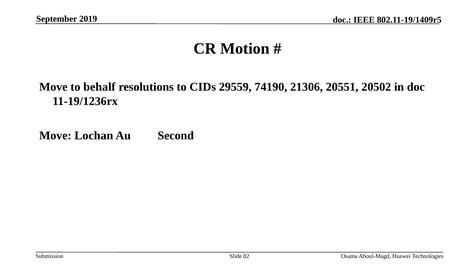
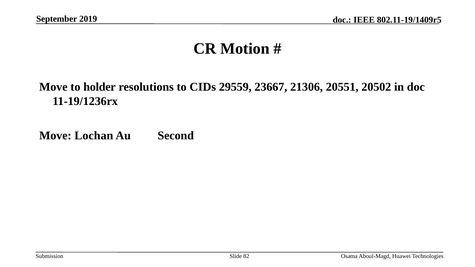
behalf: behalf -> holder (100, 87)
74190: 74190 -> 23667 (271, 87)
